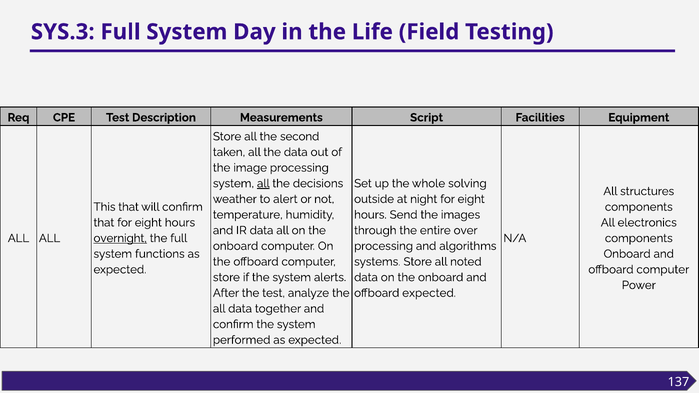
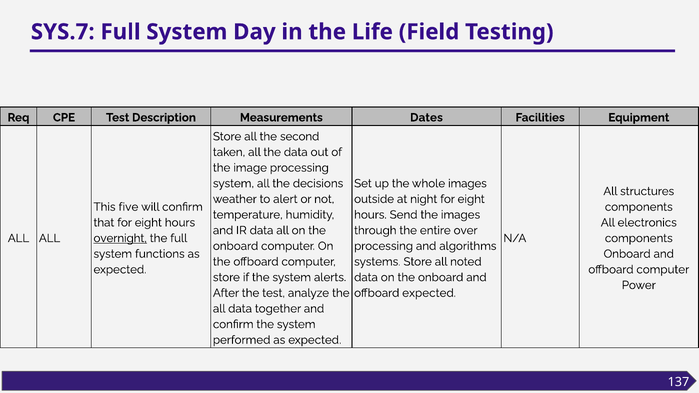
SYS.3: SYS.3 -> SYS.7 (63, 32)
Script: Script -> Dates (426, 118)
all underline: present -> none (263, 184)
whole solving: solving -> images (467, 184)
This that: that -> five (128, 207)
